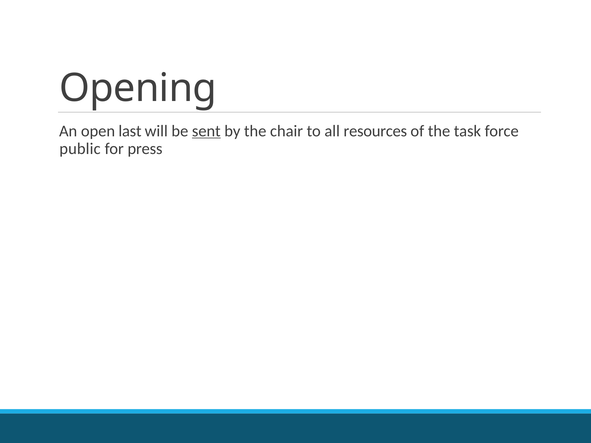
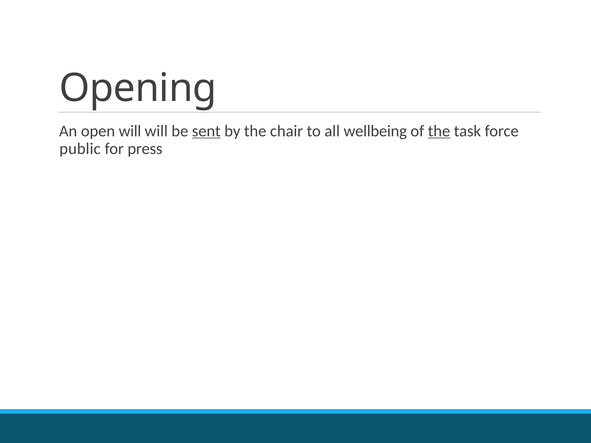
open last: last -> will (130, 131)
resources: resources -> wellbeing (375, 131)
the underline: none -> present (439, 131)
